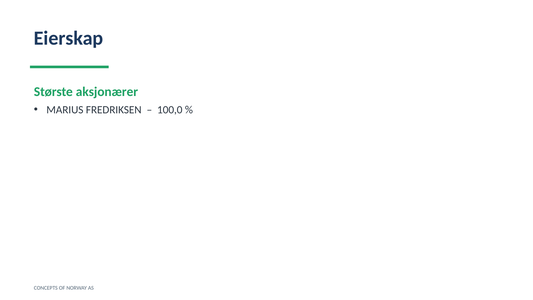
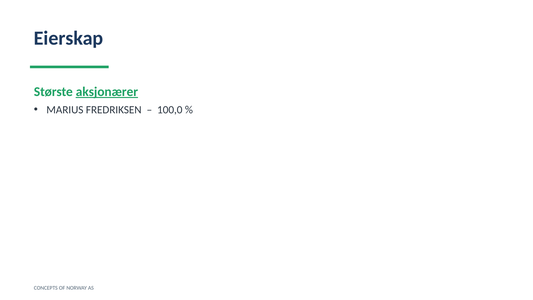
aksjonærer underline: none -> present (107, 92)
